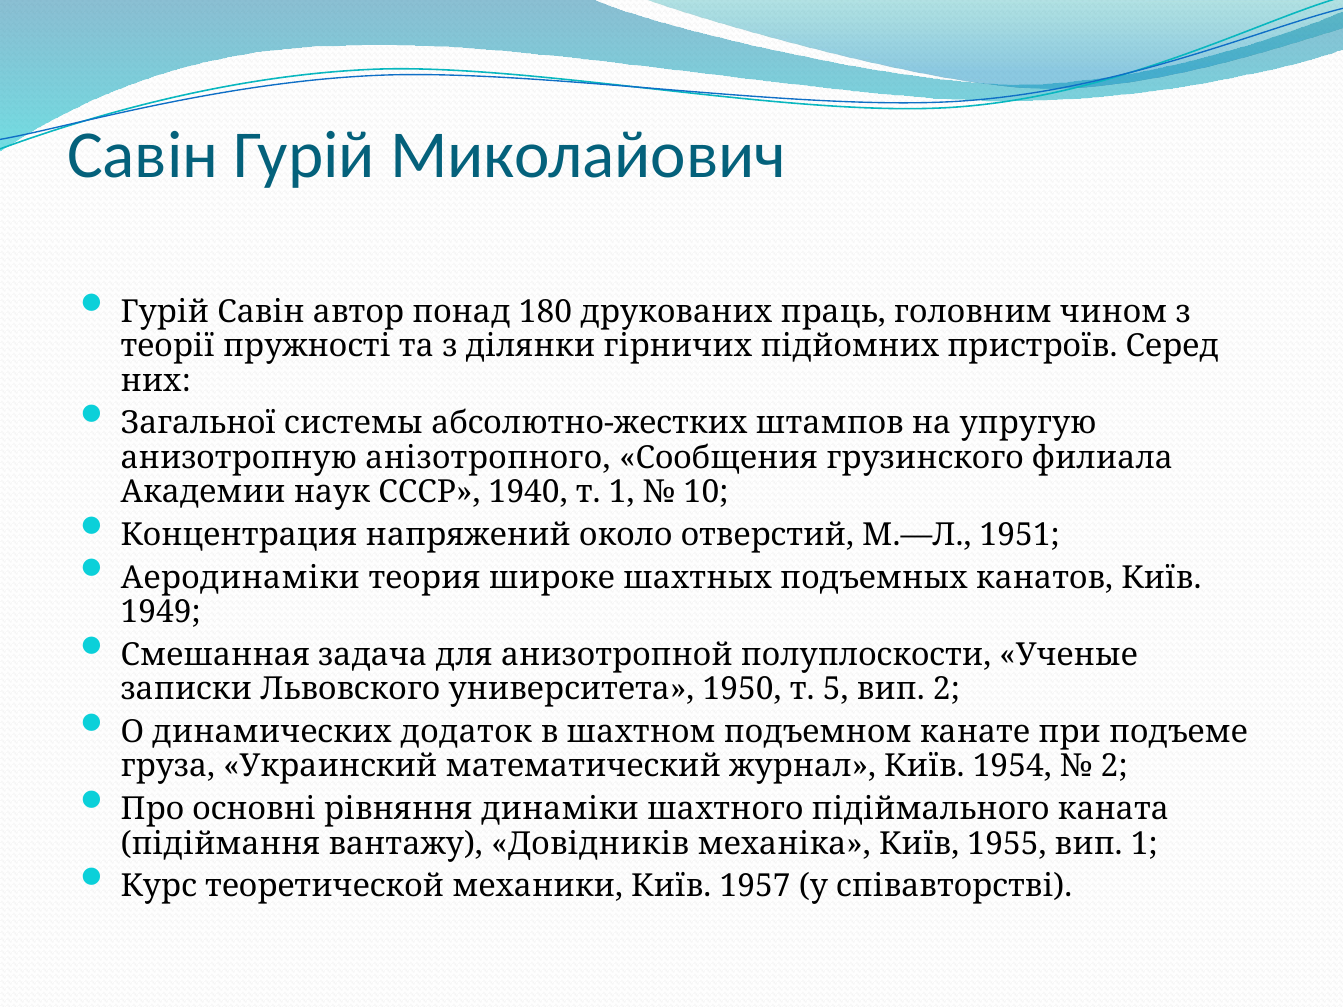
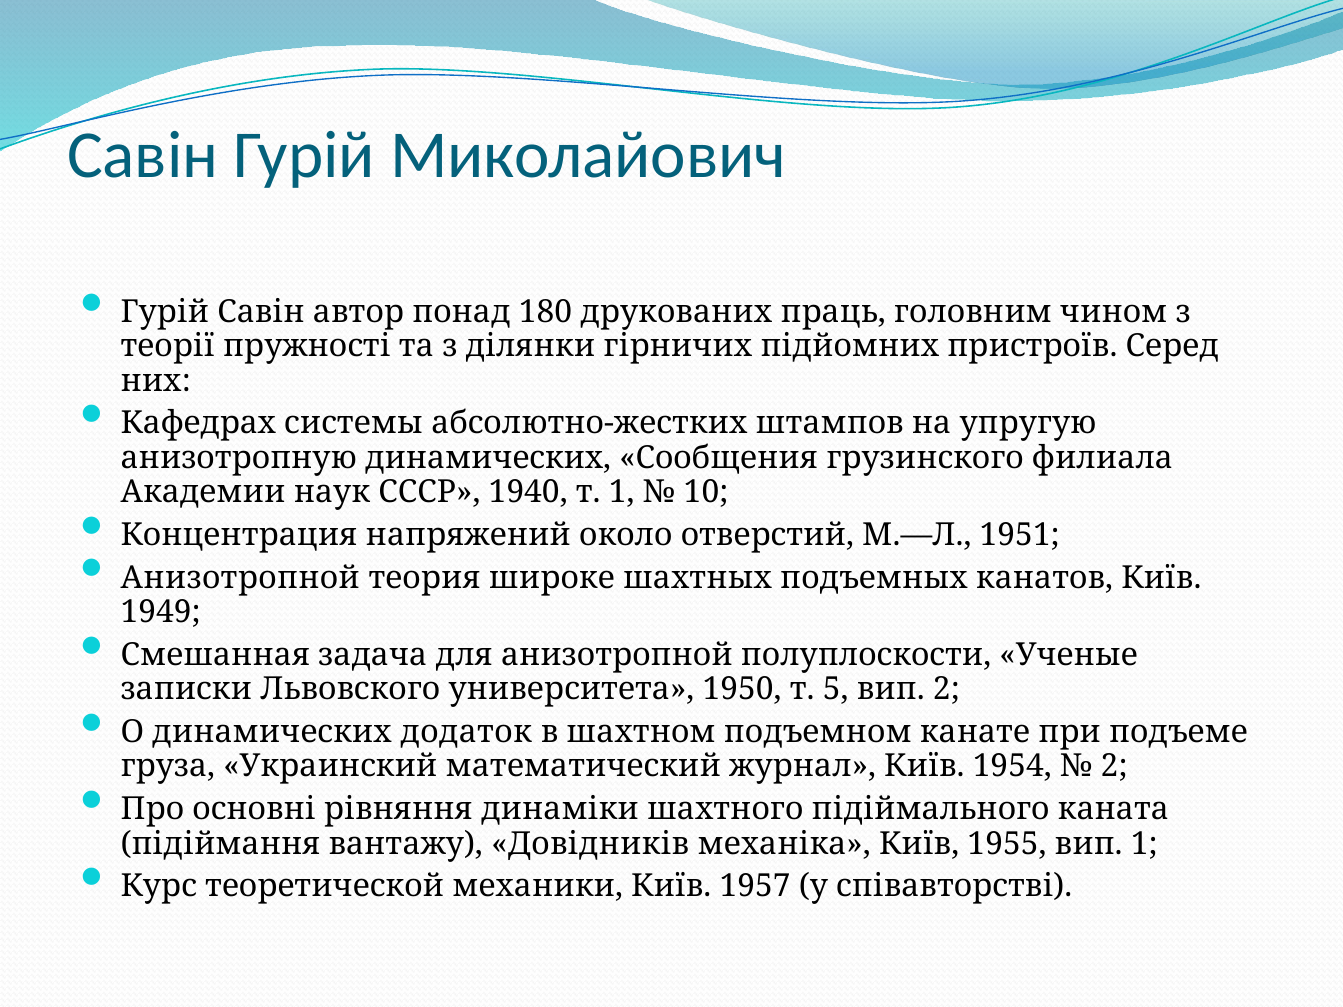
Загальної: Загальної -> Кафедрах (198, 424)
анизотропную анізотропного: анізотропного -> динамических (488, 458)
Аеродинаміки: Аеродинаміки -> Анизотропной (240, 578)
